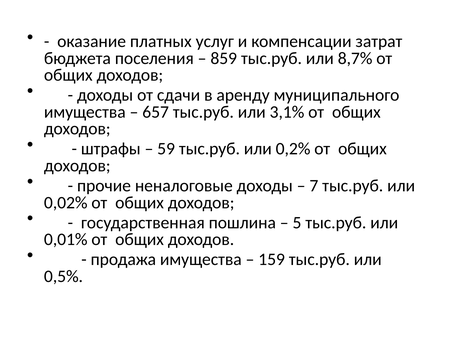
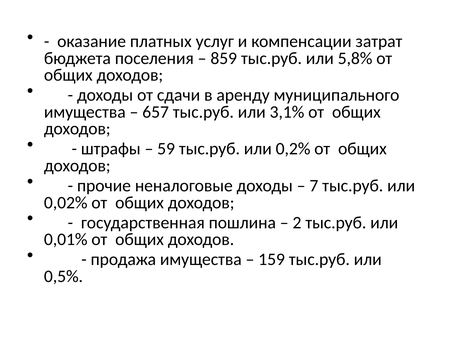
8,7%: 8,7% -> 5,8% (355, 58)
5: 5 -> 2 (297, 223)
